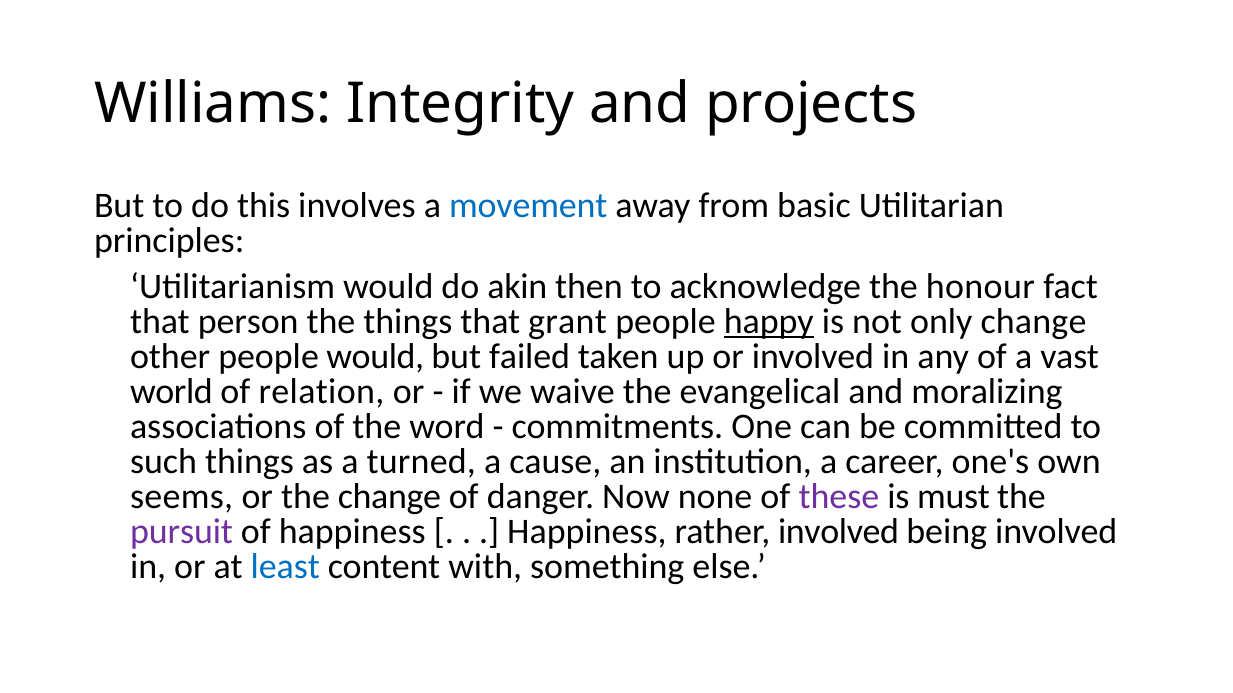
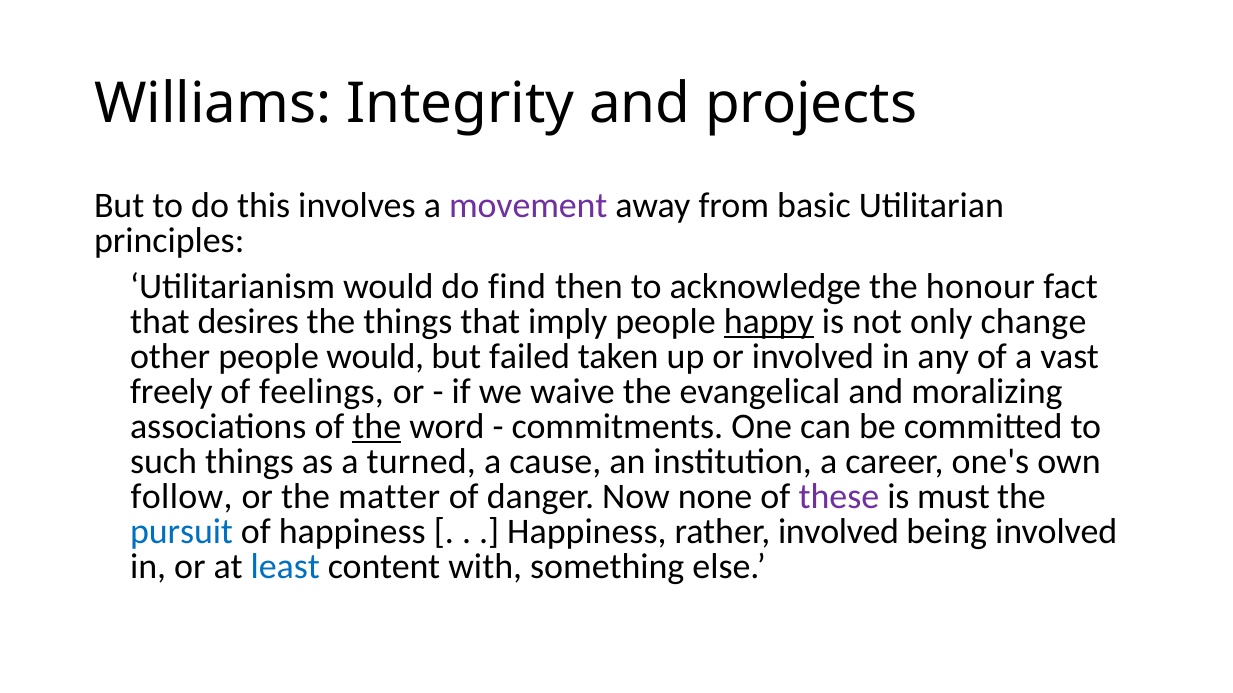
movement colour: blue -> purple (528, 205)
akin: akin -> find (517, 287)
person: person -> desires (248, 322)
grant: grant -> imply (568, 322)
world: world -> freely (171, 392)
relation: relation -> feelings (321, 392)
the underline: none -> present (377, 427)
seems: seems -> follow (182, 497)
the change: change -> matter (389, 497)
pursuit colour: purple -> blue (182, 532)
